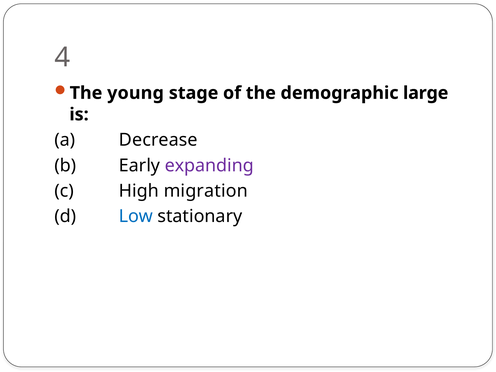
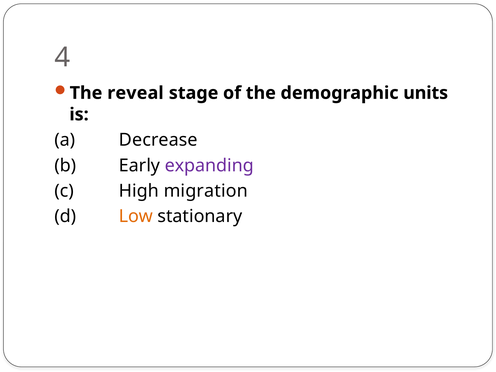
young: young -> reveal (136, 93)
large: large -> units (426, 93)
Low colour: blue -> orange (136, 216)
